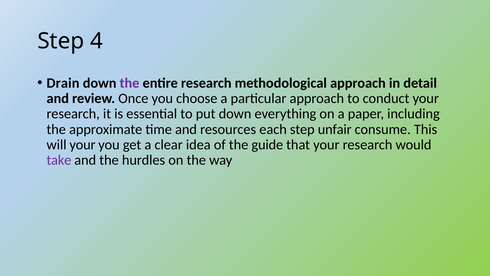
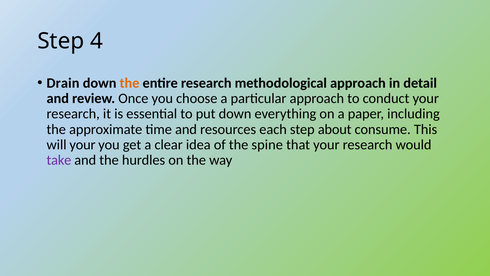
the colour: purple -> orange (130, 83)
unfair: unfair -> about (335, 129)
guide: guide -> spine (267, 145)
